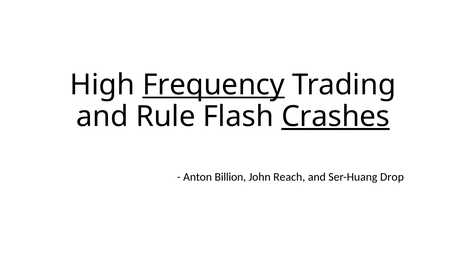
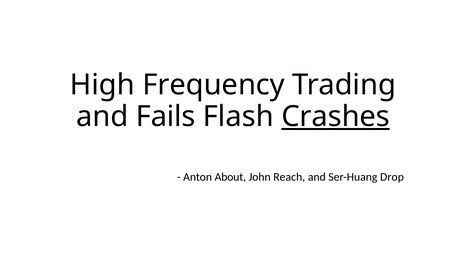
Frequency underline: present -> none (214, 85)
Rule: Rule -> Fails (166, 116)
Billion: Billion -> About (230, 177)
